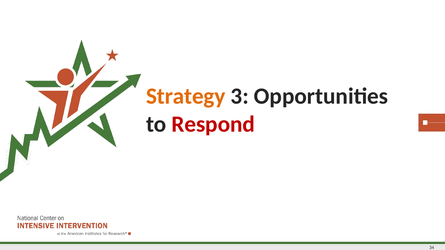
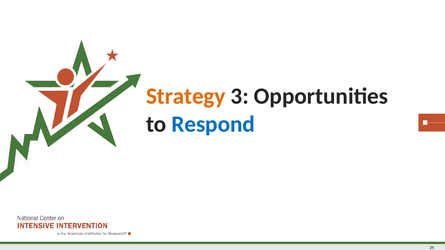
Respond colour: red -> blue (213, 124)
